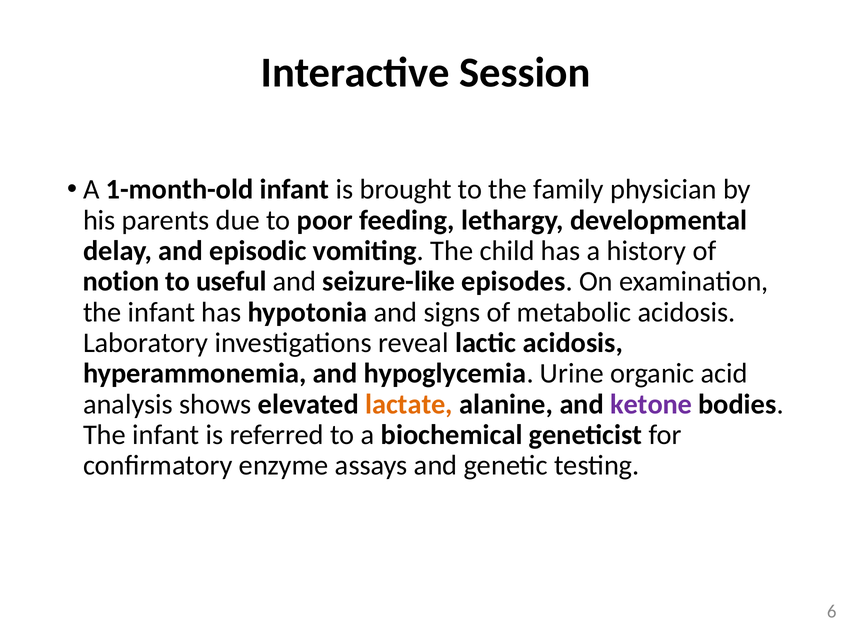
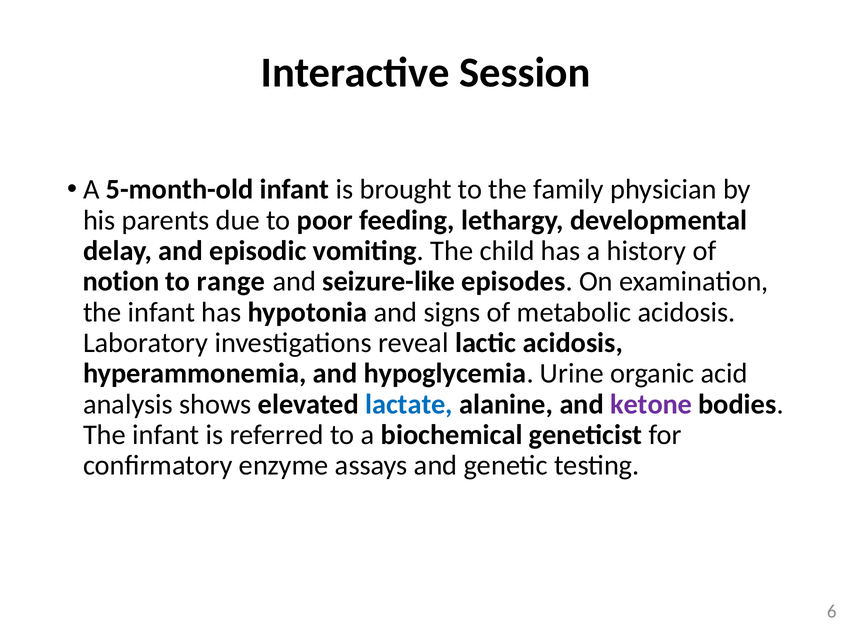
1-month-old: 1-month-old -> 5-month-old (180, 190)
useful: useful -> range (231, 282)
lactate colour: orange -> blue (409, 404)
